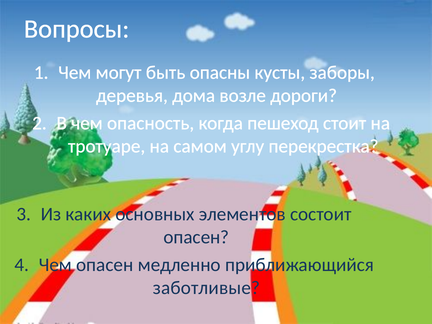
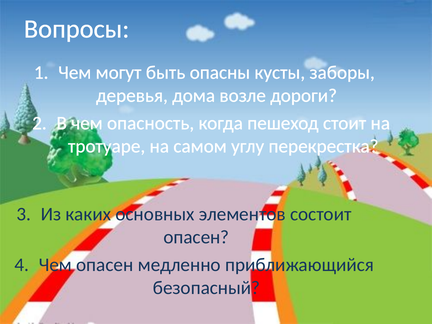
заботливые: заботливые -> безопасный (207, 288)
